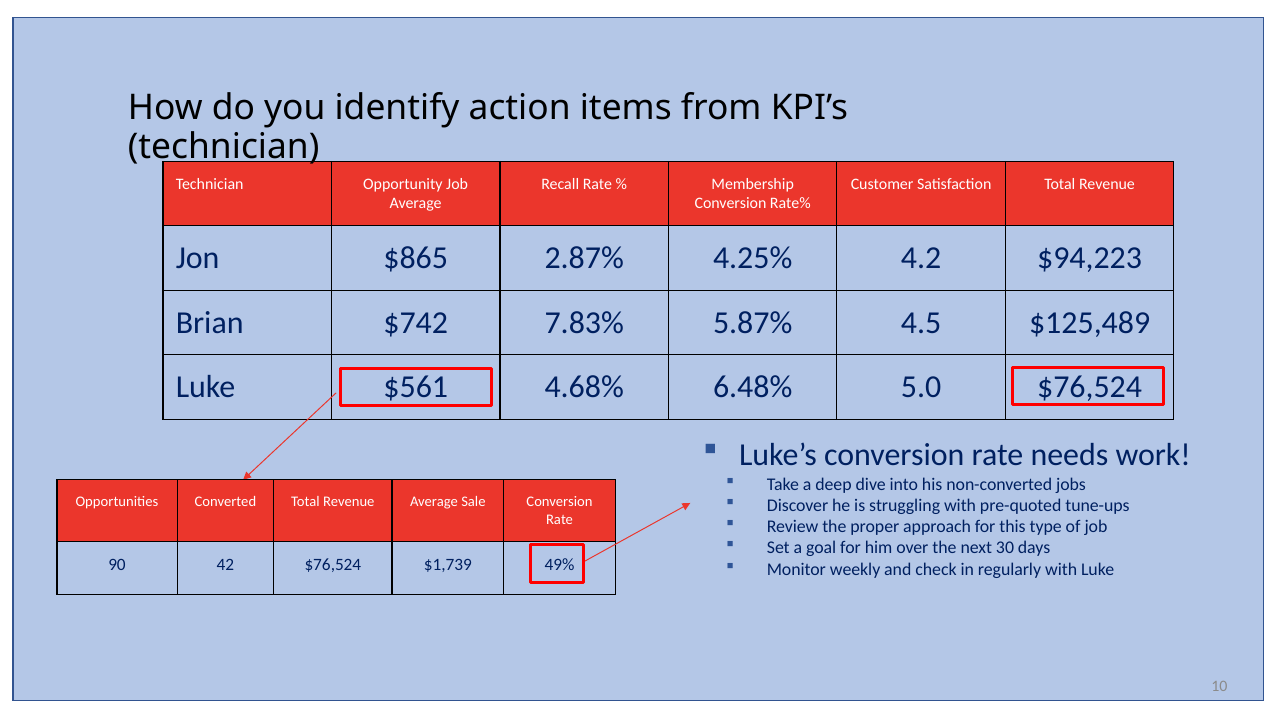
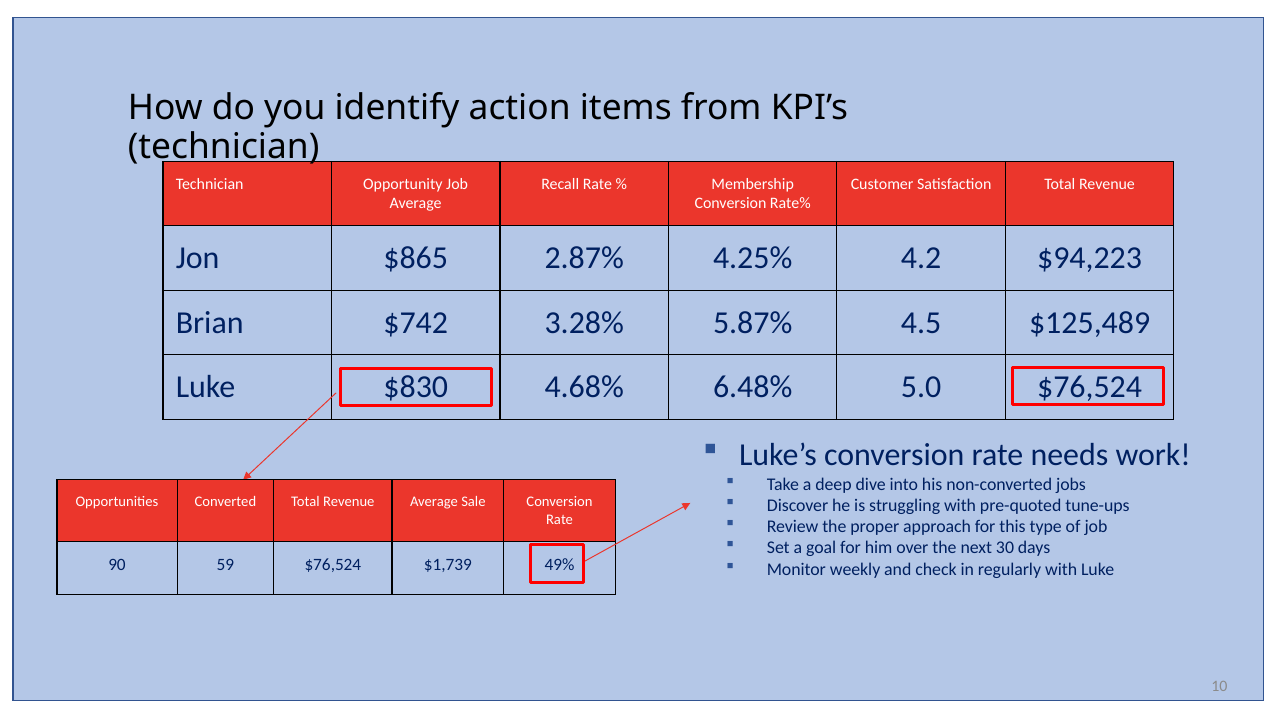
7.83%: 7.83% -> 3.28% (584, 323)
$561: $561 -> $830 (416, 387)
42: 42 -> 59 (225, 565)
